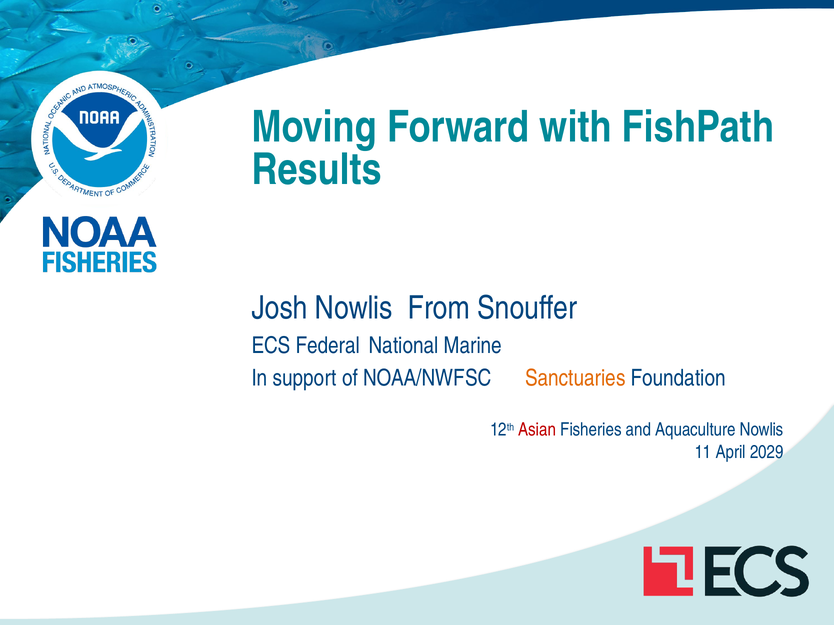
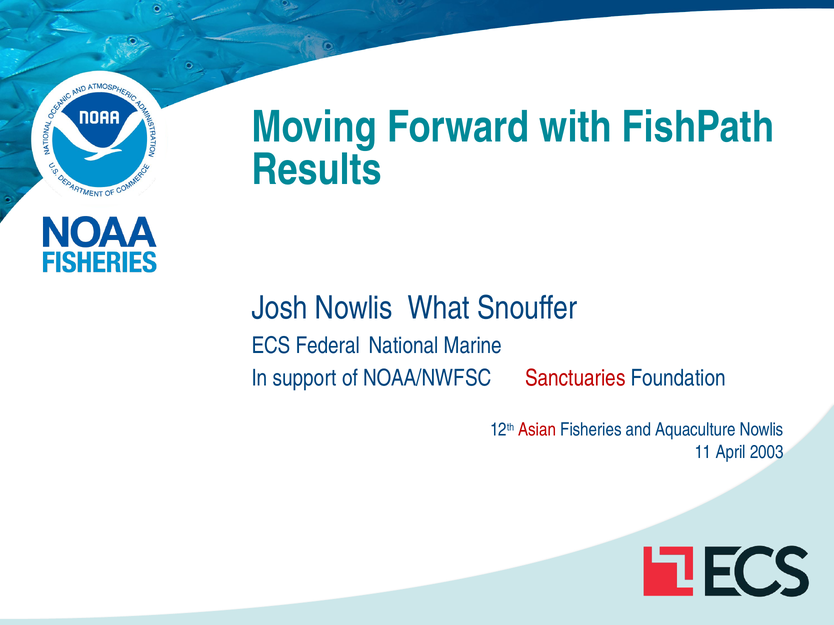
From: From -> What (439, 308)
Sanctuaries colour: orange -> red (575, 378)
2029: 2029 -> 2003 (767, 452)
